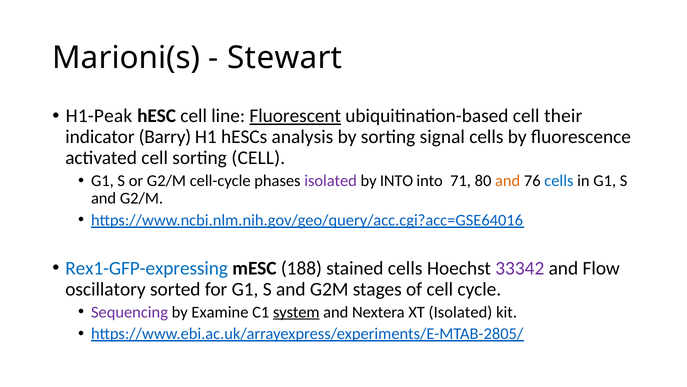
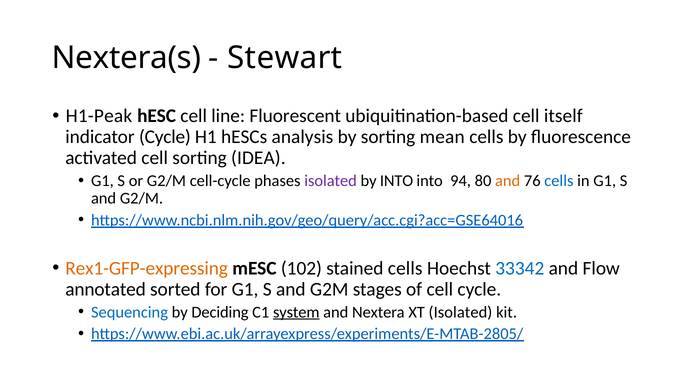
Marioni(s: Marioni(s -> Nextera(s (126, 58)
Fluorescent underline: present -> none (295, 116)
their: their -> itself (563, 116)
indicator Barry: Barry -> Cycle (165, 137)
signal: signal -> mean (442, 137)
sorting CELL: CELL -> IDEA (258, 158)
71: 71 -> 94 (461, 180)
Rex1-GFP-expressing colour: blue -> orange (147, 268)
188: 188 -> 102 (301, 268)
33342 colour: purple -> blue (520, 268)
oscillatory: oscillatory -> annotated (106, 289)
Sequencing colour: purple -> blue (130, 312)
Examine: Examine -> Deciding (220, 312)
